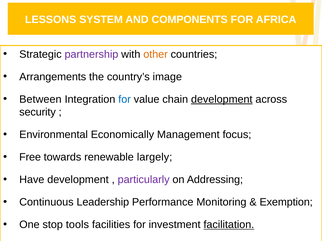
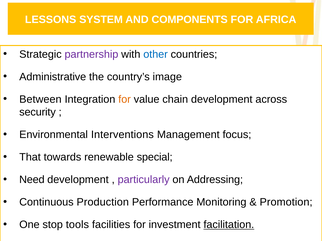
other colour: orange -> blue (156, 54)
Arrangements: Arrangements -> Administrative (53, 77)
for colour: blue -> orange (125, 99)
development underline: present -> none (222, 99)
Economically: Economically -> Interventions (122, 135)
Free: Free -> That (30, 157)
largely: largely -> special (155, 157)
Have: Have -> Need (32, 180)
Leadership: Leadership -> Production (103, 203)
Exemption: Exemption -> Promotion (286, 203)
